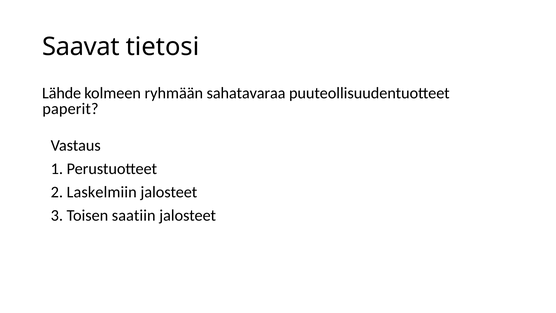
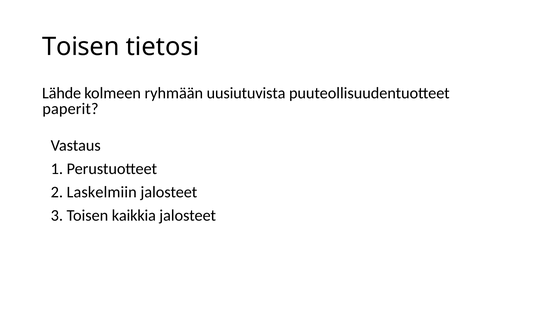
Saavat: Saavat -> Toisen (81, 47)
sahatavaraa: sahatavaraa -> uusiutuvista (246, 93)
saatiin: saatiin -> kaikkia (134, 215)
